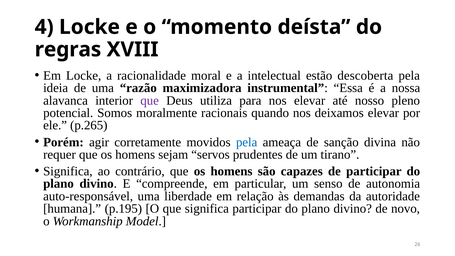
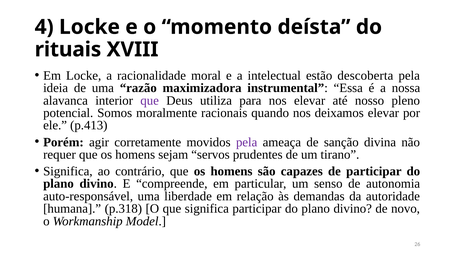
regras: regras -> rituais (68, 49)
p.265: p.265 -> p.413 (89, 125)
pela colour: blue -> purple (247, 142)
p.195: p.195 -> p.318 (123, 209)
